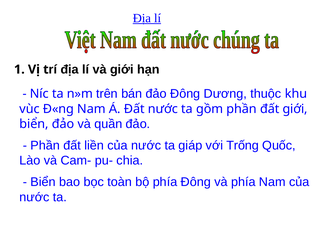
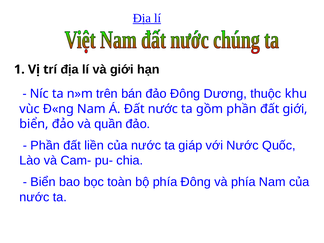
với Trống: Trống -> Nước (242, 145)
